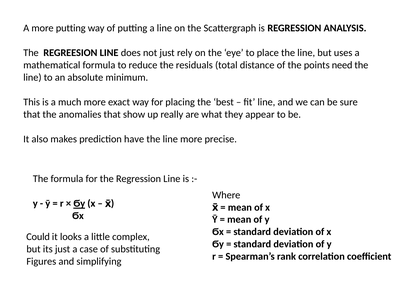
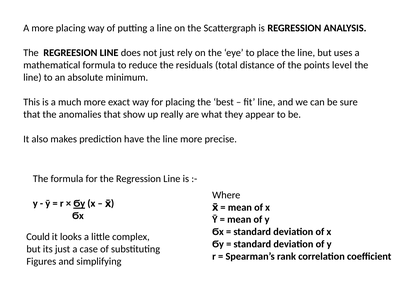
more putting: putting -> placing (71, 28)
need: need -> level (342, 65)
